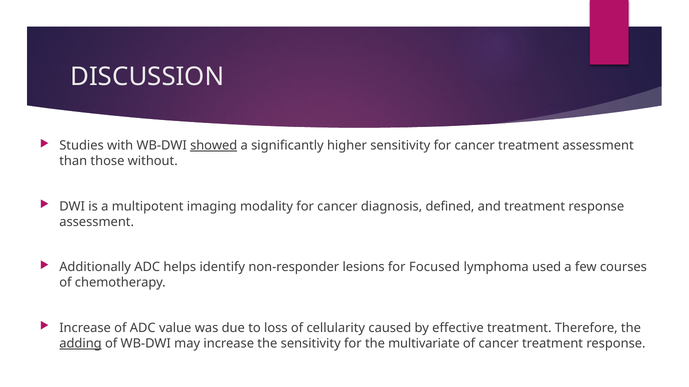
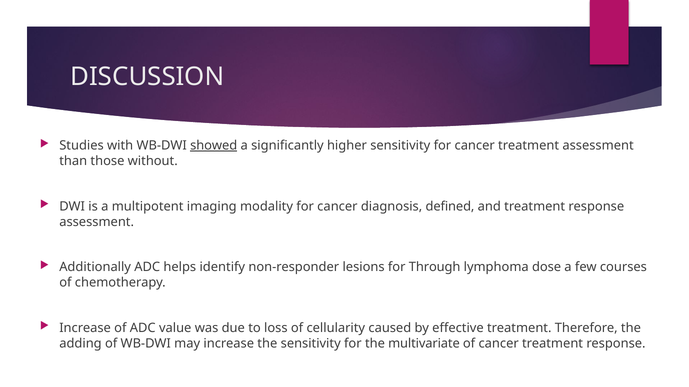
Focused: Focused -> Through (435, 268)
used: used -> dose (547, 268)
adding underline: present -> none (80, 344)
